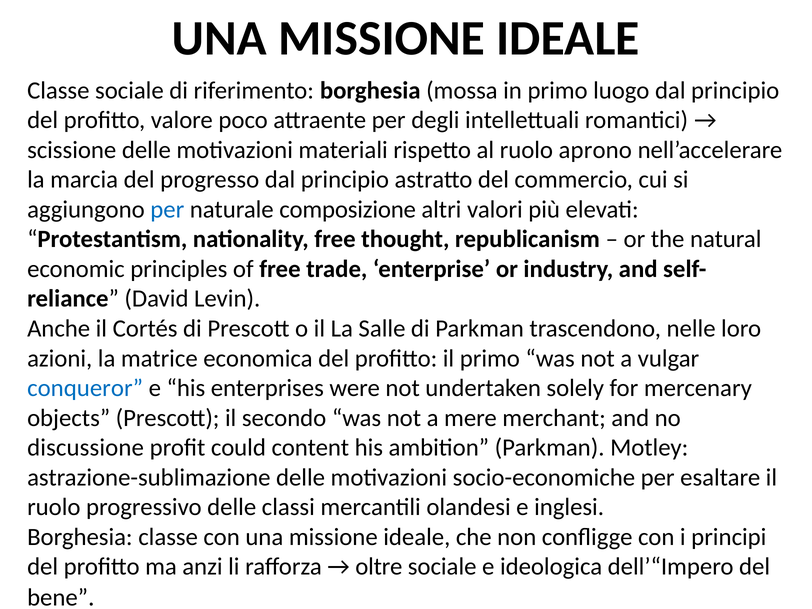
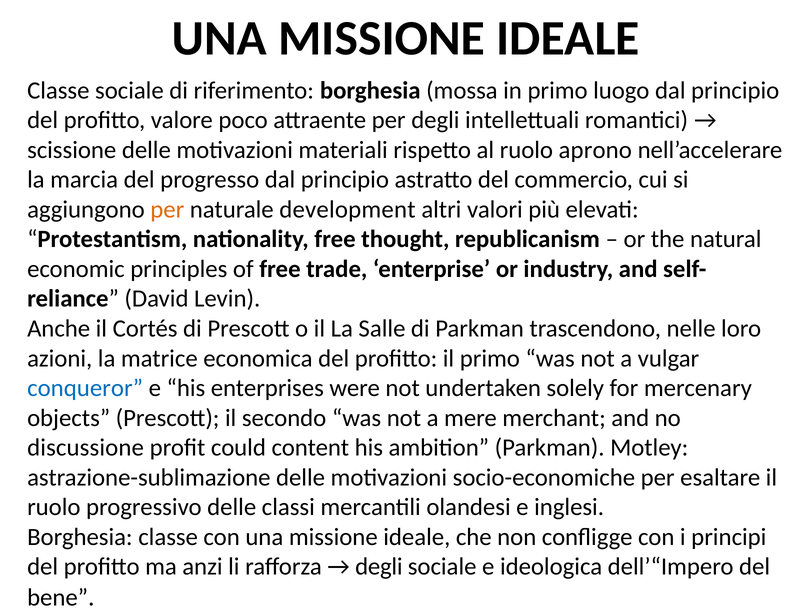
per colour: blue -> orange (167, 210)
composizione: composizione -> development (347, 210)
oltre: oltre -> degli (379, 567)
